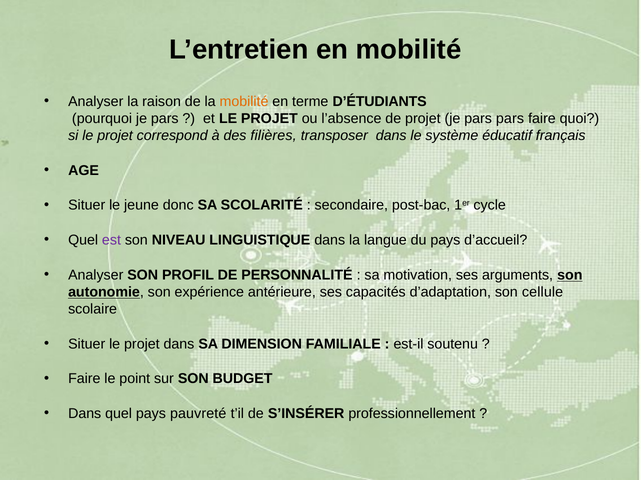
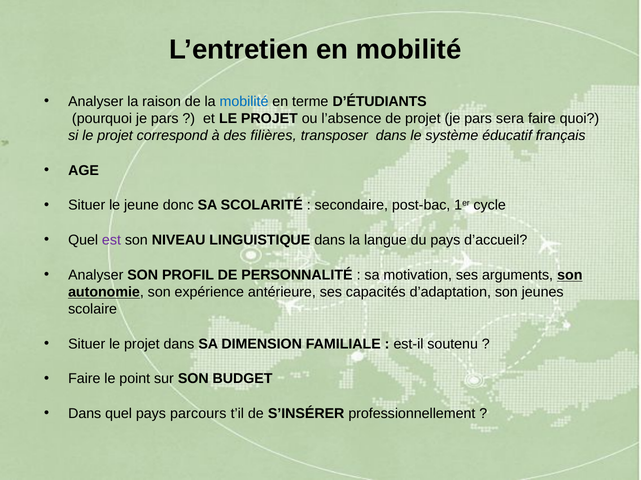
mobilité colour: orange -> blue (244, 102)
pars pars: pars -> sera (510, 119)
cellule: cellule -> jeunes (543, 292)
pauvreté: pauvreté -> parcours (198, 414)
